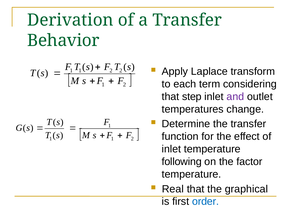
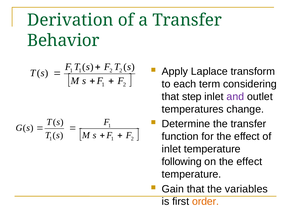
on the factor: factor -> effect (249, 162)
Real: Real -> Gain (173, 189)
graphical: graphical -> variables (246, 189)
order colour: blue -> orange (206, 202)
